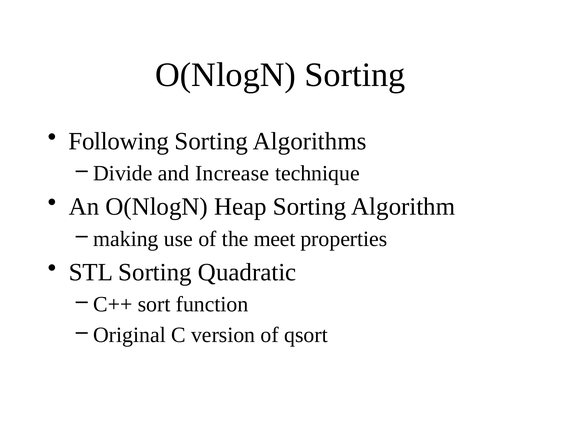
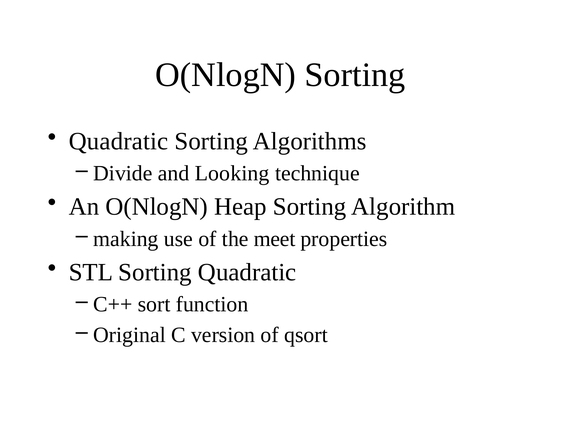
Following: Following -> Quadratic (118, 141)
Increase: Increase -> Looking (232, 173)
